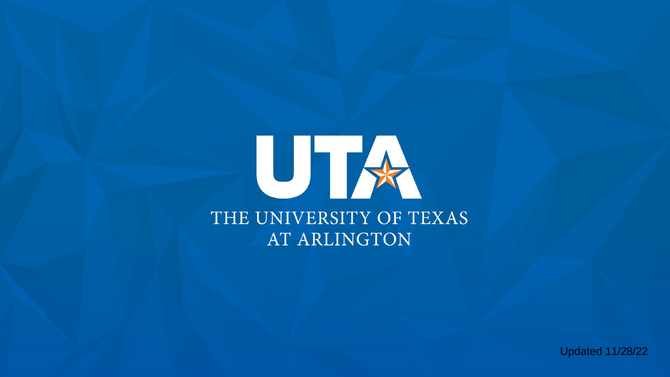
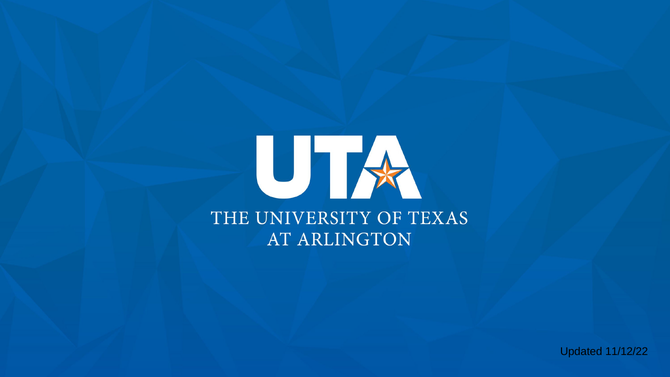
11/28/22: 11/28/22 -> 11/12/22 (627, 352)
